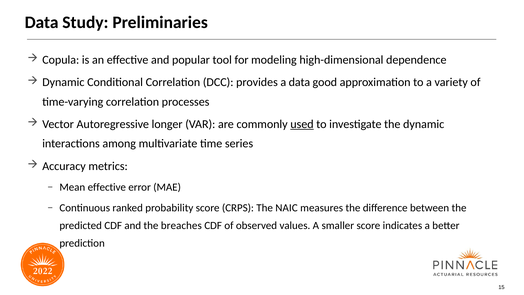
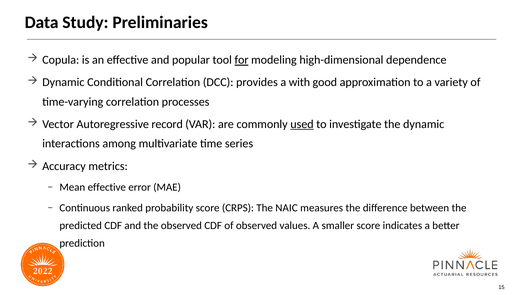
for underline: none -> present (242, 60)
a data: data -> with (299, 82)
longer: longer -> record (167, 124)
the breaches: breaches -> observed (181, 225)
